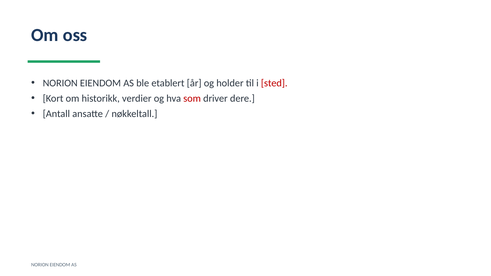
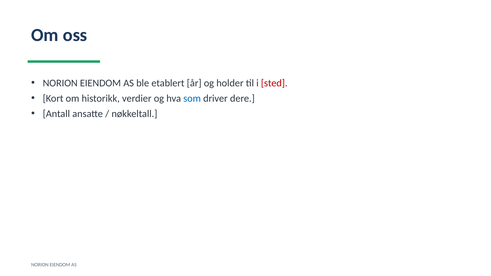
som colour: red -> blue (192, 99)
